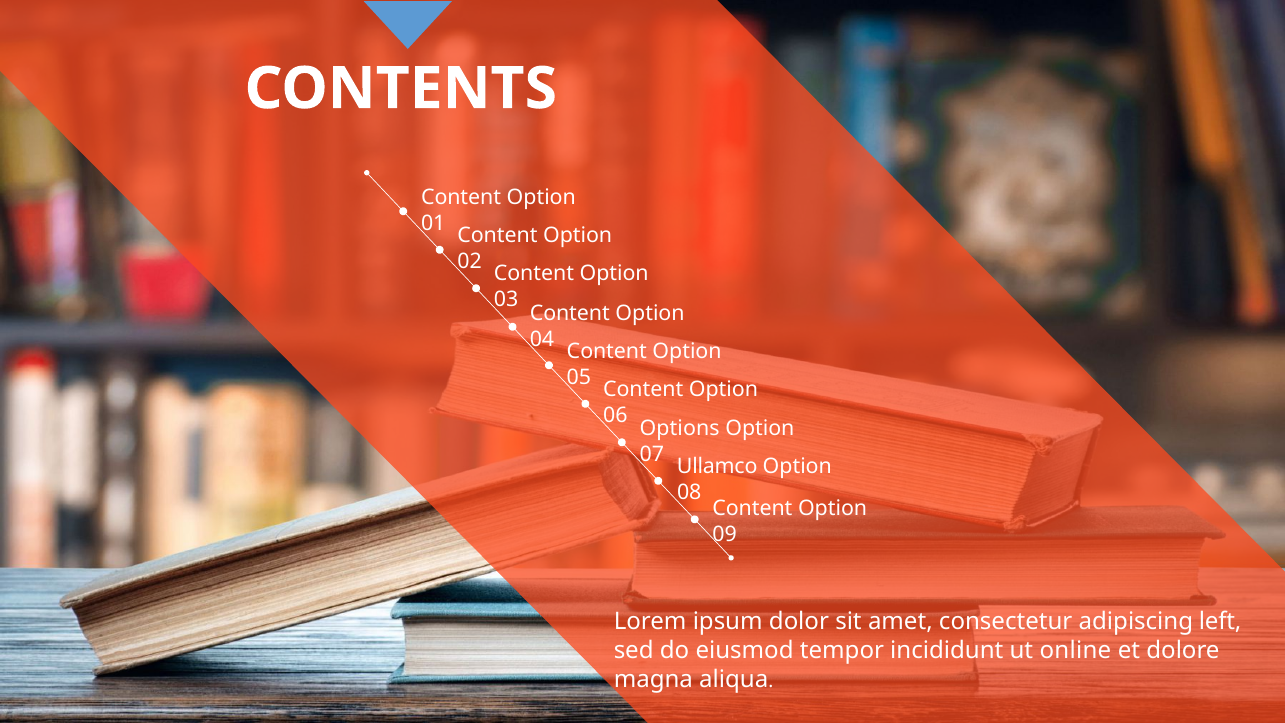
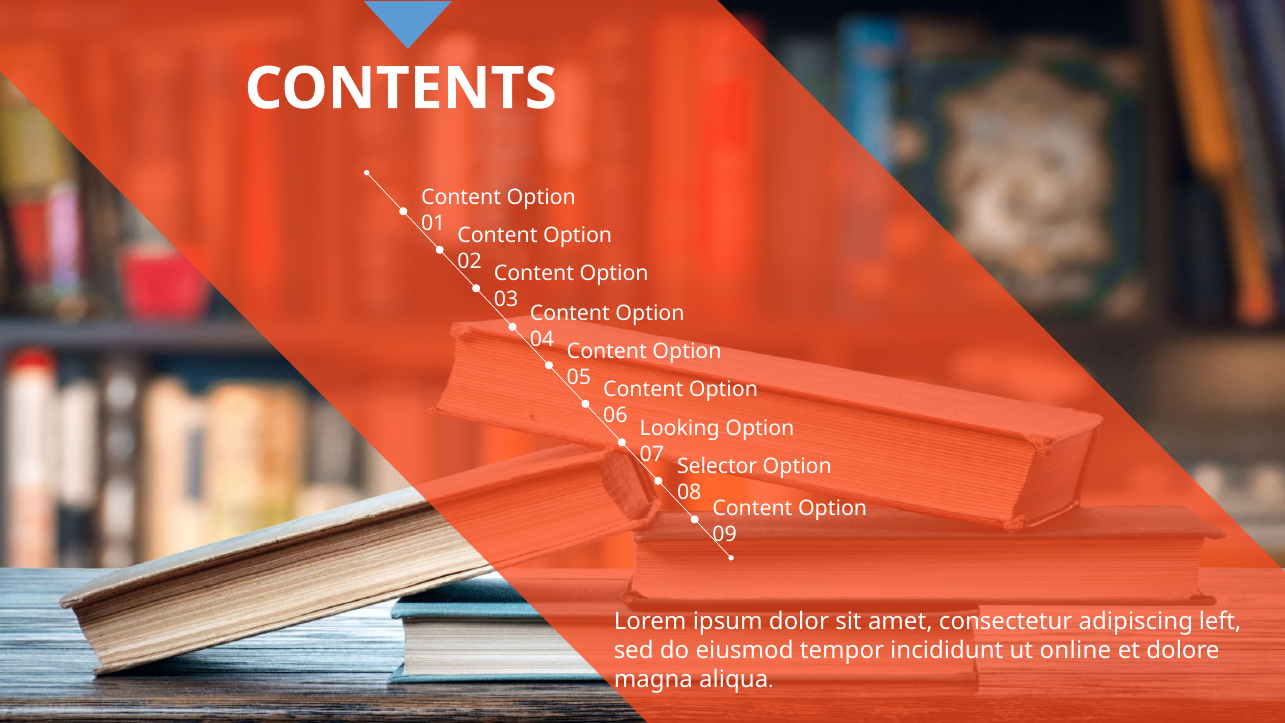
Options: Options -> Looking (680, 428)
Ullamco: Ullamco -> Selector (717, 467)
